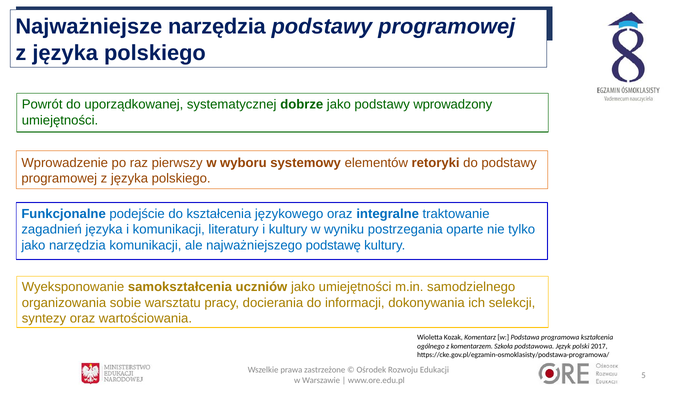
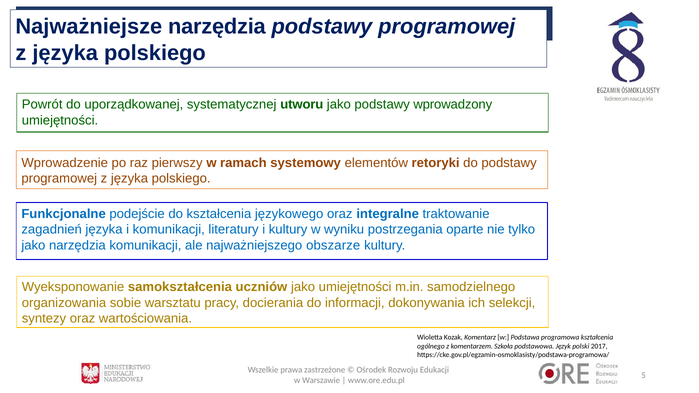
dobrze: dobrze -> utworu (302, 105)
wyboru: wyboru -> ramach (243, 163)
podstawę: podstawę -> obszarze (333, 245)
